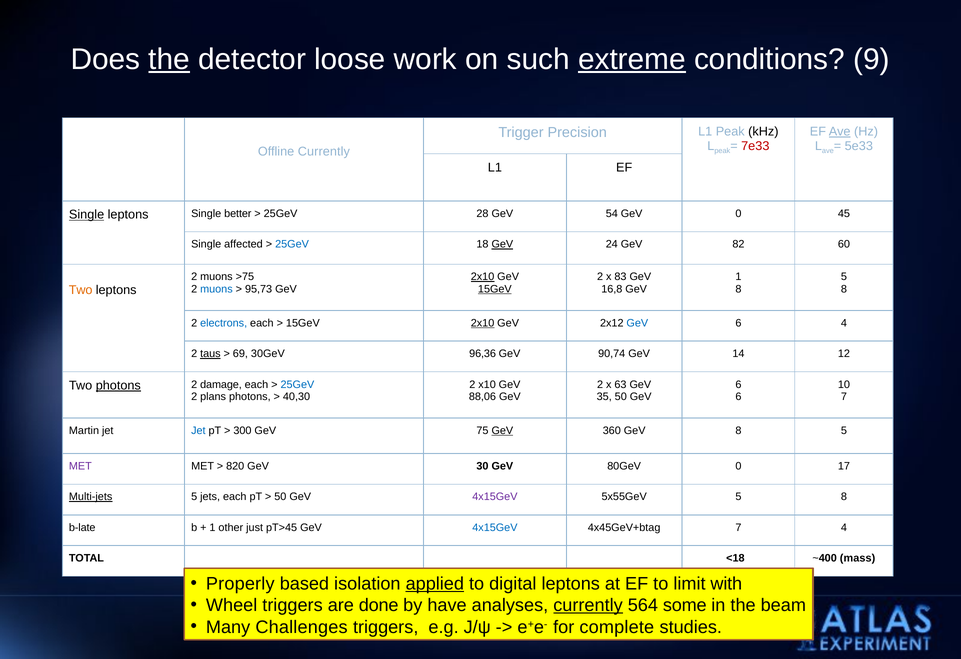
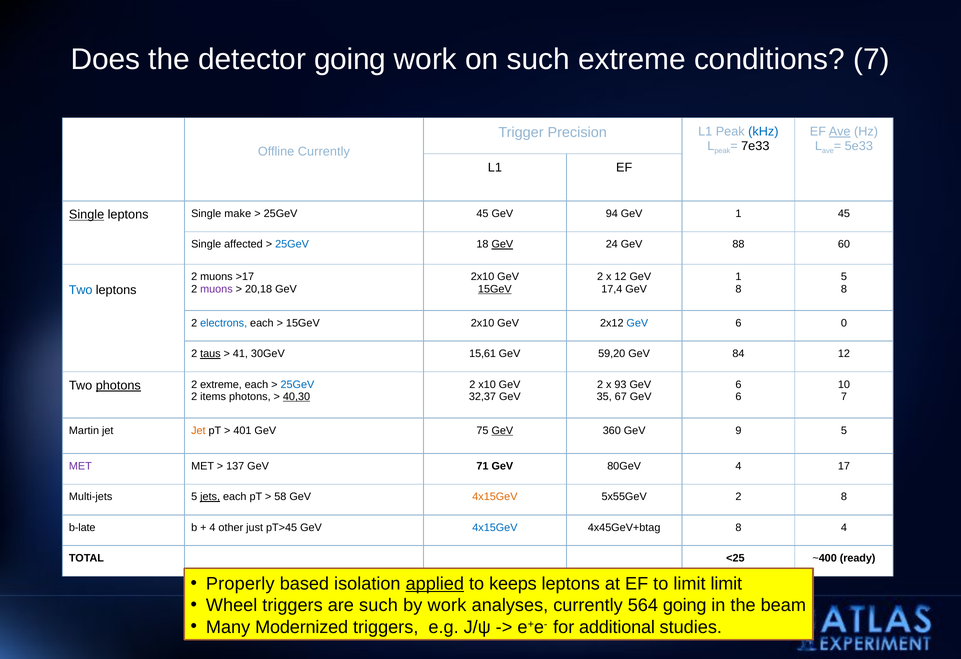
the underline: present -> none (169, 59)
detector loose: loose -> going (350, 59)
extreme underline: present -> none (632, 59)
conditions 9: 9 -> 7 (872, 59)
kHz colour: black -> blue (763, 132)
7e33 colour: red -> black (755, 146)
better: better -> make (238, 214)
25GeV 28: 28 -> 45 (483, 214)
54: 54 -> 94 (612, 214)
0: 0 -> 1 (738, 214)
82: 82 -> 88 (738, 245)
>75: >75 -> >17 (245, 277)
2x10 underline: present -> none (483, 277)
x 83: 83 -> 12 (620, 277)
muons colour: blue -> purple (216, 289)
95,73: 95,73 -> 20,18 (259, 289)
16,8: 16,8 -> 17,4 (612, 289)
Two colour: orange -> blue (81, 290)
2x10 underline: present -> none (483, 323)
6 4: 4 -> 0 (844, 323)
69: 69 -> 41 (240, 354)
96,36: 96,36 -> 15,61 (483, 354)
90,74: 90,74 -> 59,20 (612, 354)
14: 14 -> 84 (738, 354)
63: 63 -> 93 (620, 385)
2 damage: damage -> extreme (221, 385)
plans: plans -> items (213, 397)
40,30 underline: none -> present (297, 397)
88,06: 88,06 -> 32,37 (482, 397)
35 50: 50 -> 67 (621, 397)
Jet colour: blue -> orange (198, 431)
300: 300 -> 401 (242, 431)
GeV 8: 8 -> 9 (738, 431)
820: 820 -> 137 (235, 466)
30: 30 -> 71 (483, 466)
80GeV 0: 0 -> 4 (738, 466)
Multi-jets underline: present -> none (91, 497)
jets underline: none -> present (210, 497)
50: 50 -> 58 (280, 497)
4x15GeV colour: purple -> orange (495, 497)
5x55GeV 5: 5 -> 2 (738, 497)
1: 1 -> 4 (212, 528)
4x45GeV+btag 7: 7 -> 8 (738, 528)
<18: <18 -> <25 (735, 559)
mass: mass -> ready (858, 559)
digital: digital -> keeps (513, 584)
limit with: with -> limit (726, 584)
are done: done -> such (378, 606)
by have: have -> work (447, 606)
currently underline: present -> none (588, 606)
564 some: some -> going (685, 606)
Challenges: Challenges -> Modernized (302, 627)
complete: complete -> additional (617, 627)
